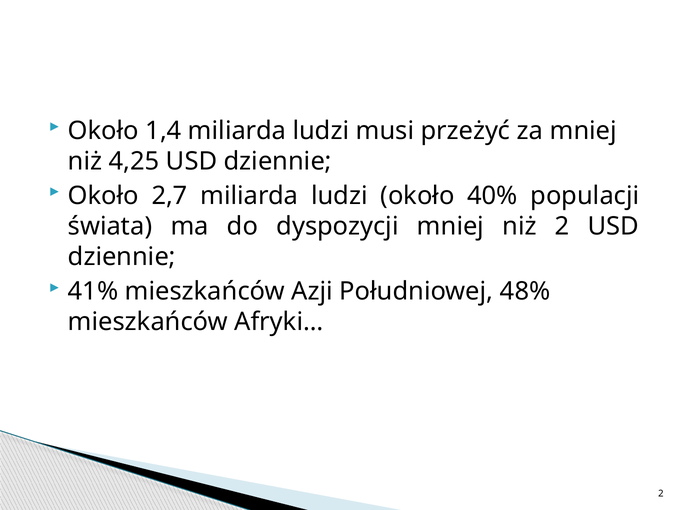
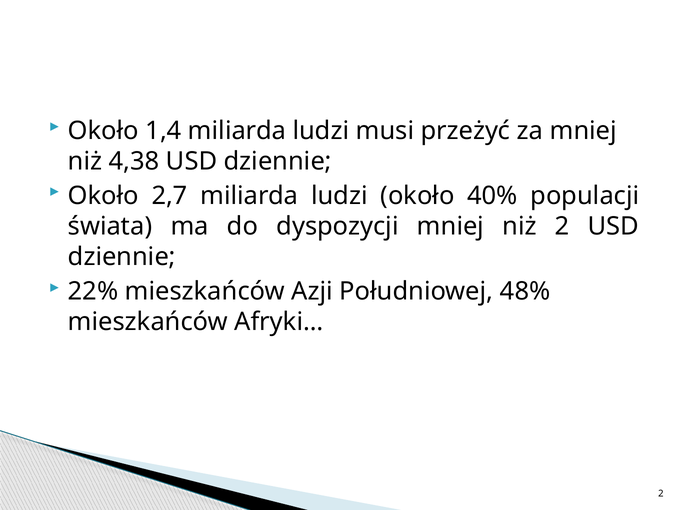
4,25: 4,25 -> 4,38 (134, 161)
41%: 41% -> 22% (93, 291)
